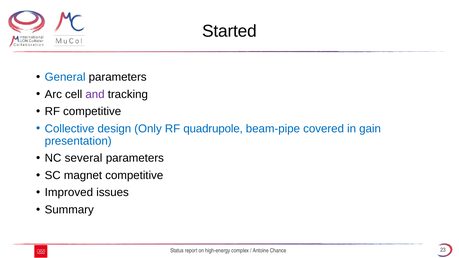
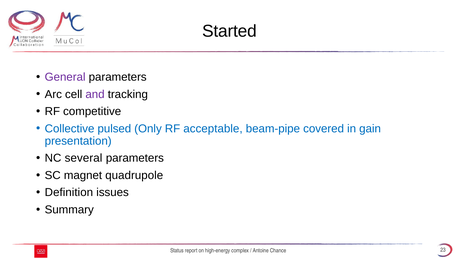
General colour: blue -> purple (65, 77)
design: design -> pulsed (114, 129)
quadrupole: quadrupole -> acceptable (213, 129)
magnet competitive: competitive -> quadrupole (134, 175)
Improved: Improved -> Definition (69, 193)
